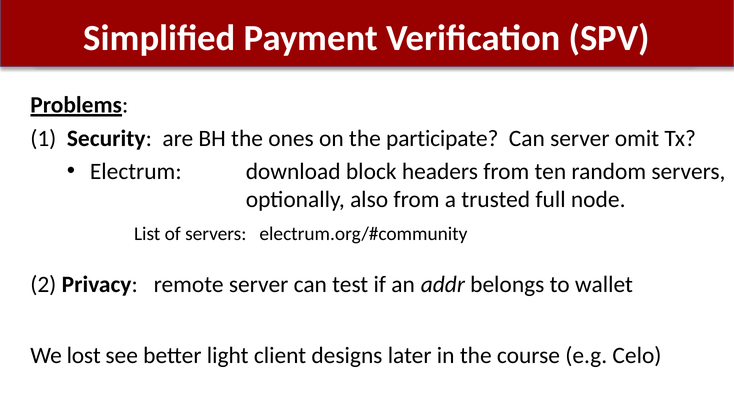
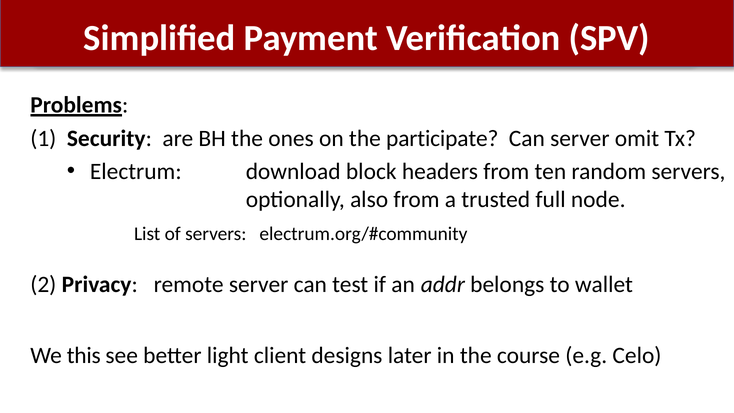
lost: lost -> this (84, 355)
